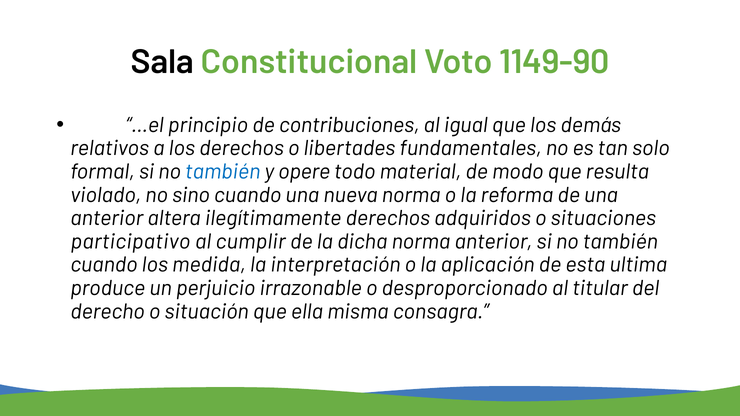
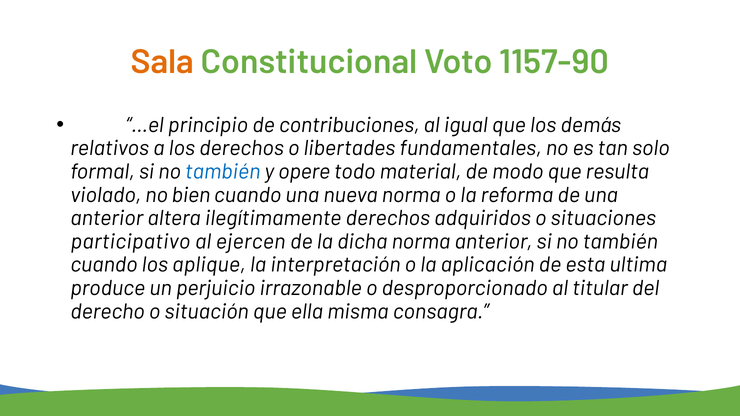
Sala colour: black -> orange (162, 62)
1149-90: 1149-90 -> 1157-90 (554, 62)
sino: sino -> bien (191, 195)
cumplir: cumplir -> ejercen (251, 242)
medida: medida -> aplique (209, 265)
